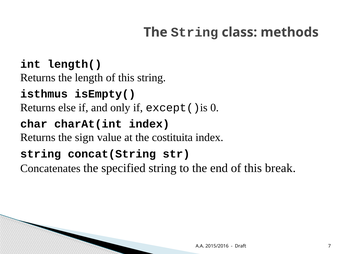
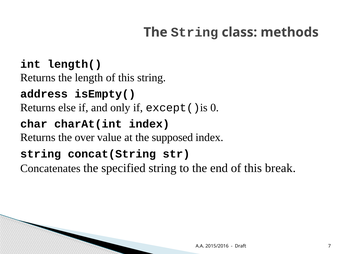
isthmus: isthmus -> address (44, 94)
sign: sign -> over (85, 138)
costituita: costituita -> supposed (172, 138)
